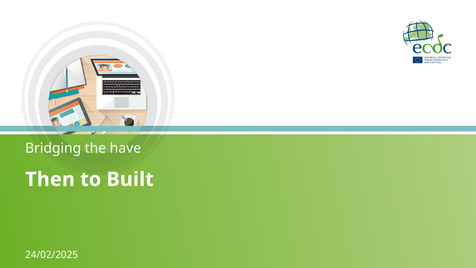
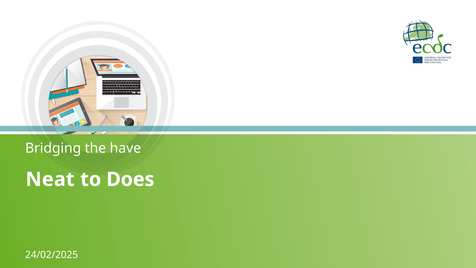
Then: Then -> Neat (50, 179)
Built: Built -> Does (130, 179)
